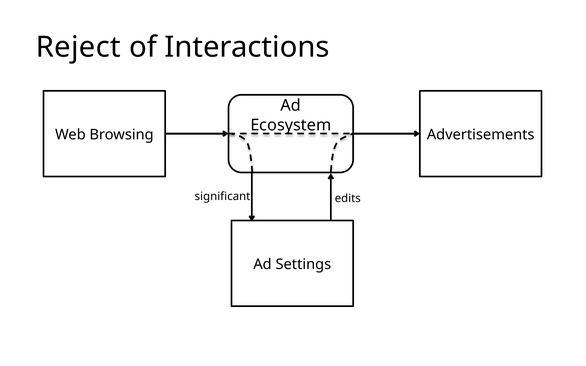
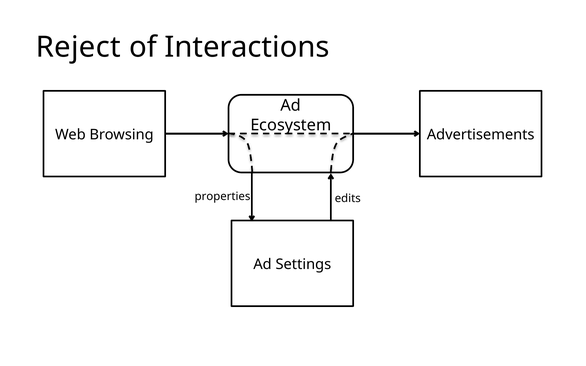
significant: significant -> properties (223, 197)
